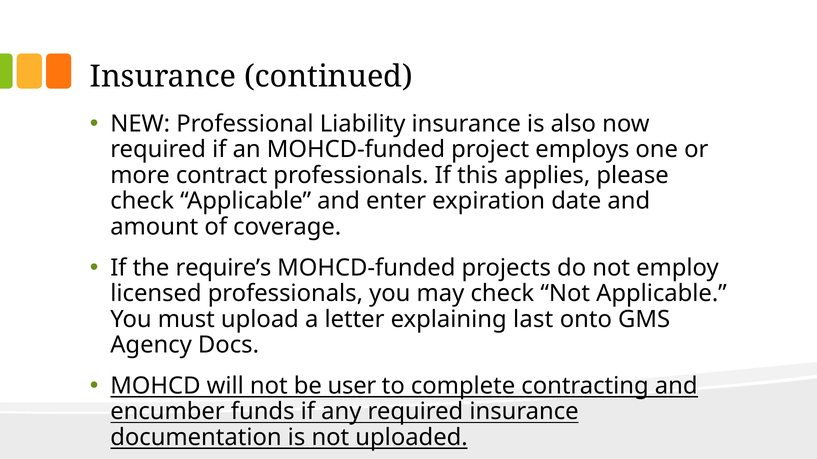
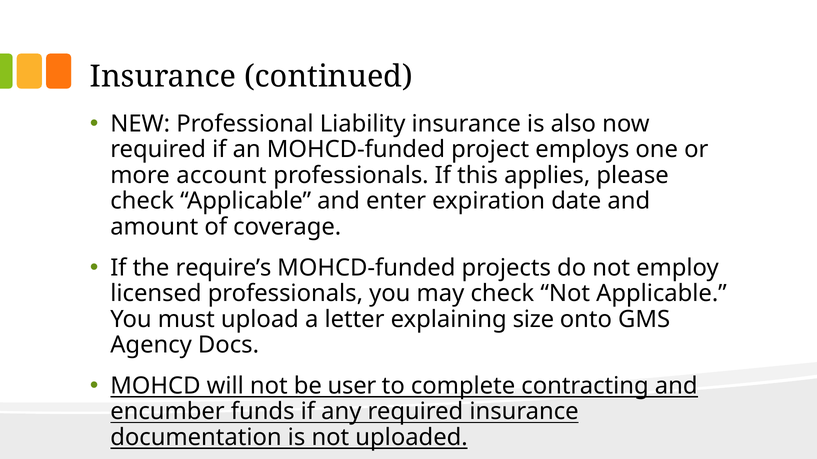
contract: contract -> account (221, 176)
last: last -> size (533, 320)
